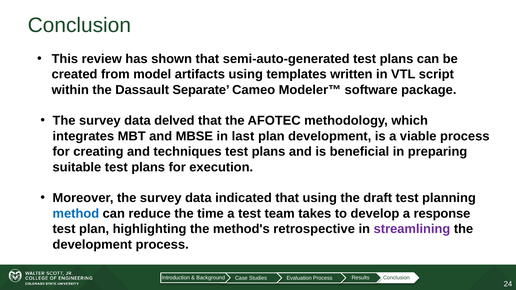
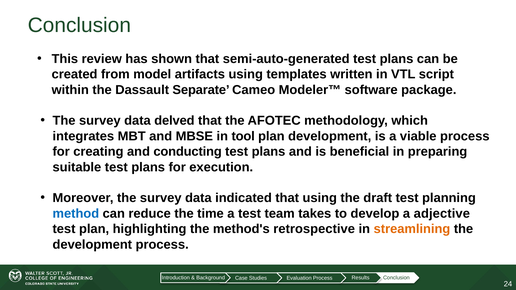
last: last -> tool (243, 136)
techniques: techniques -> conducting (188, 152)
response: response -> adjective (442, 214)
streamlining colour: purple -> orange (412, 229)
